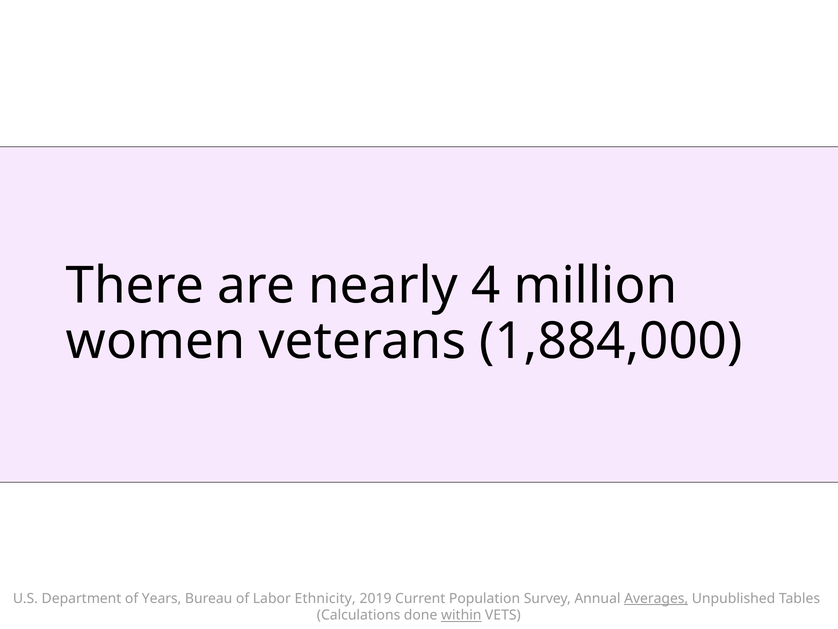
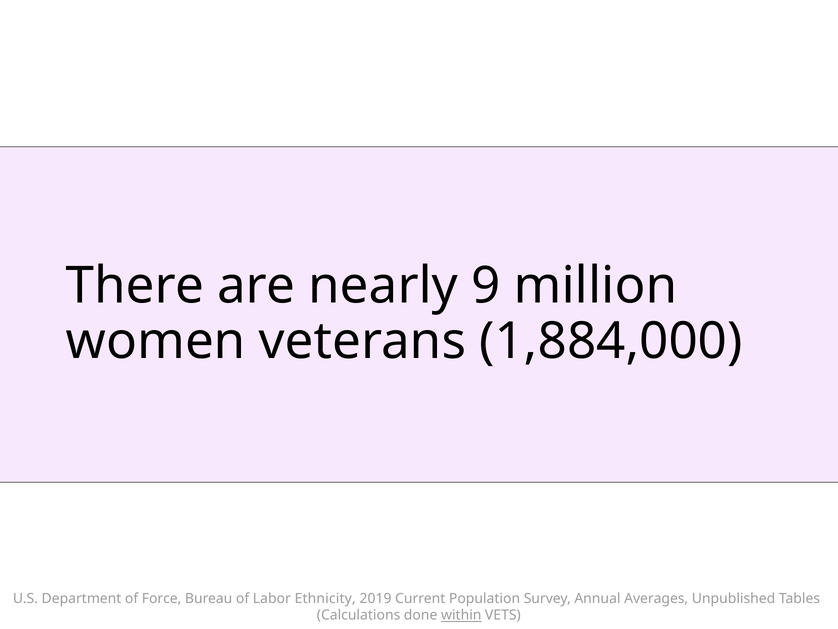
4: 4 -> 9 (486, 286)
Years: Years -> Force (162, 598)
Averages underline: present -> none (656, 598)
